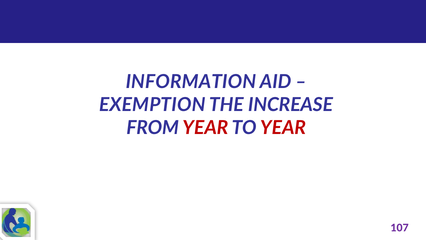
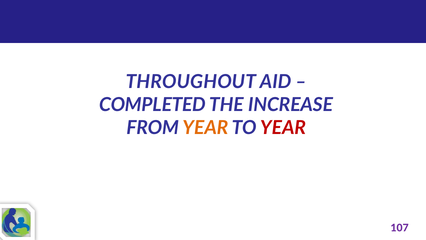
INFORMATION: INFORMATION -> THROUGHOUT (191, 82)
EXEMPTION: EXEMPTION -> COMPLETED (152, 105)
YEAR colour: red -> orange (205, 128)
